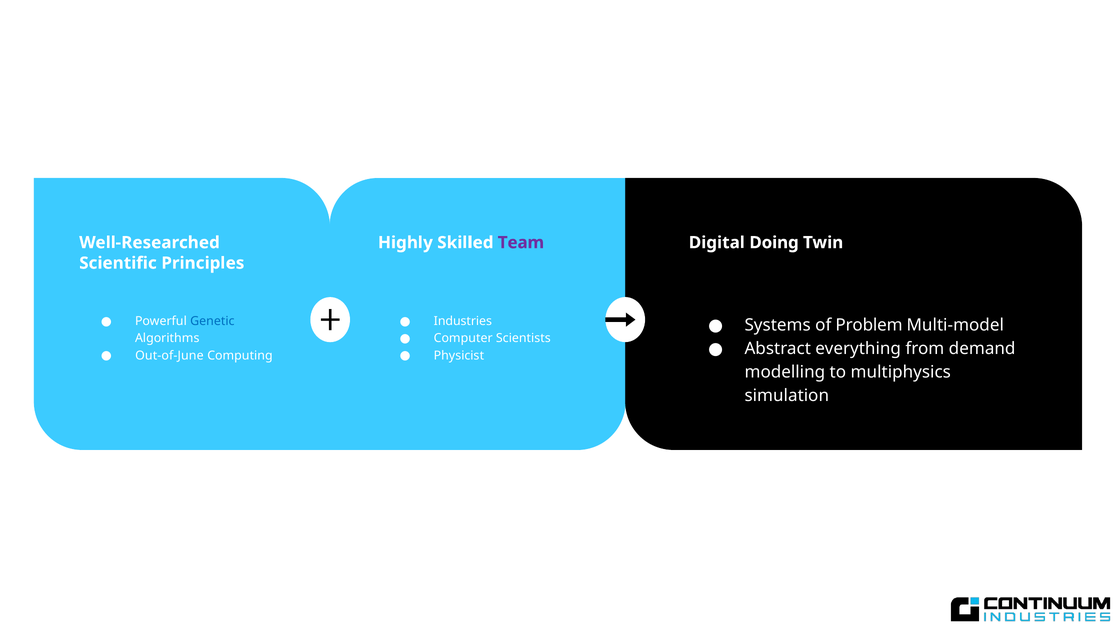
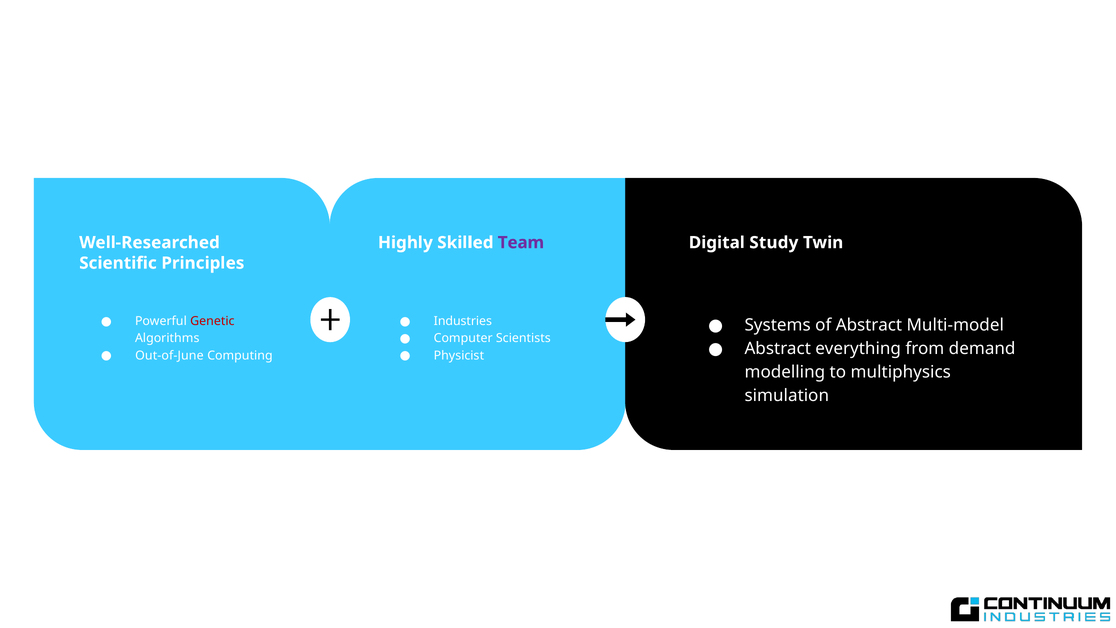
Doing: Doing -> Study (774, 243)
Genetic colour: blue -> red (212, 321)
of Problem: Problem -> Abstract (869, 325)
